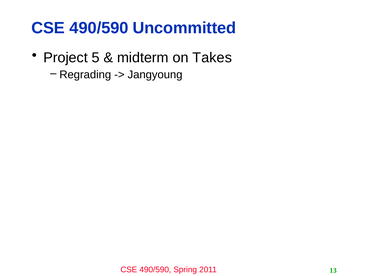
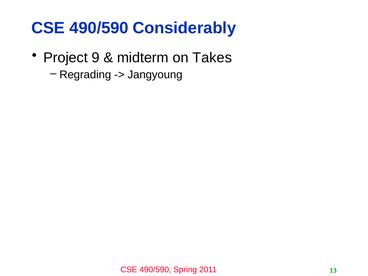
Uncommitted: Uncommitted -> Considerably (184, 28)
5: 5 -> 9 (96, 58)
